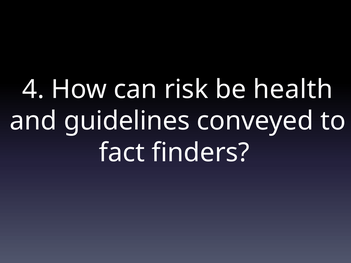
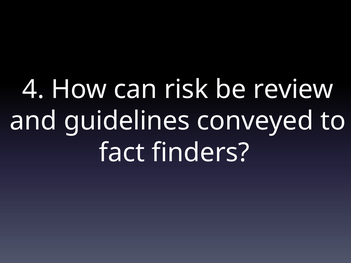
health: health -> review (293, 90)
